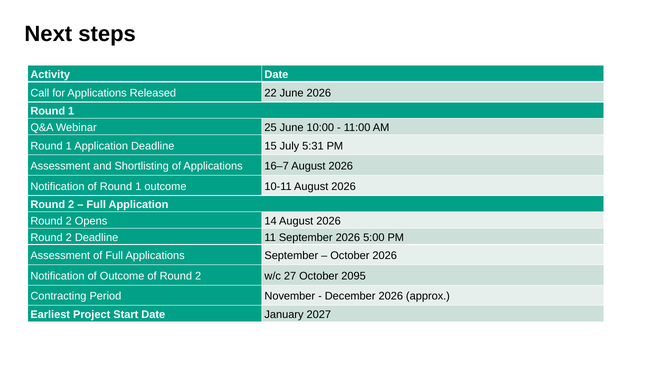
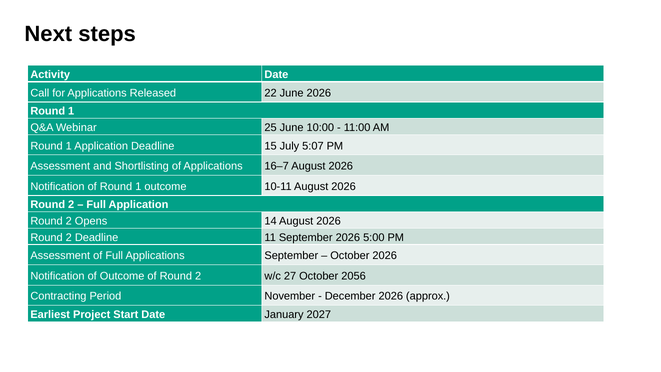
5:31: 5:31 -> 5:07 (313, 146)
2095: 2095 -> 2056 (354, 276)
